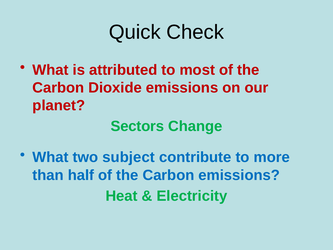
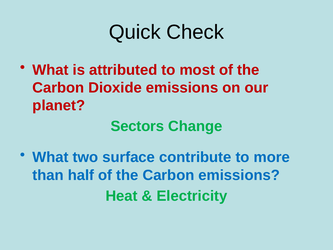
subject: subject -> surface (129, 157)
